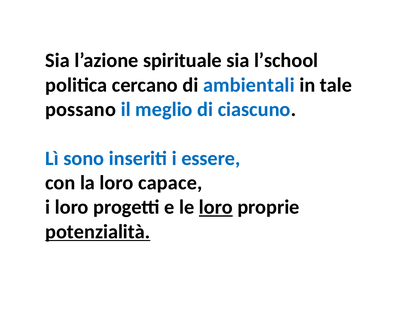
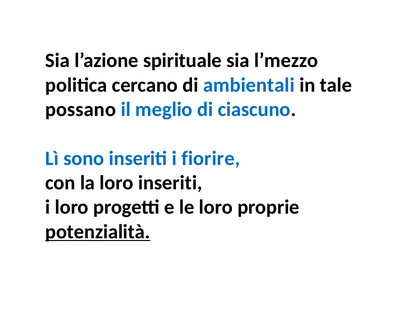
l’school: l’school -> l’mezzo (286, 61)
essere: essere -> fiorire (211, 158)
loro capace: capace -> inseriti (170, 183)
loro underline: present -> none (216, 207)
